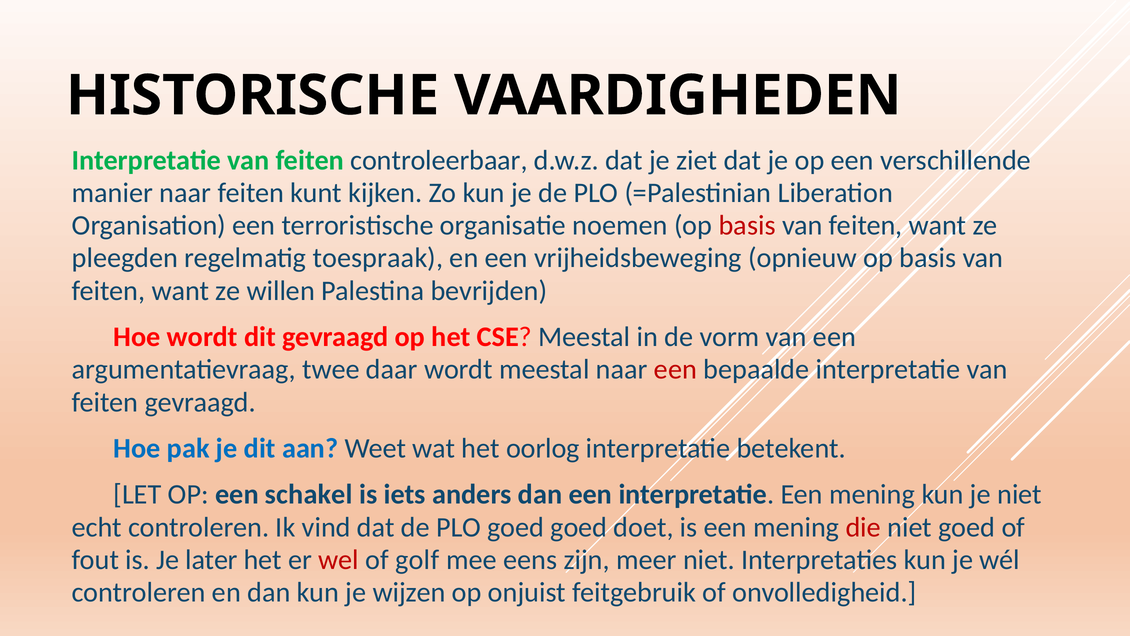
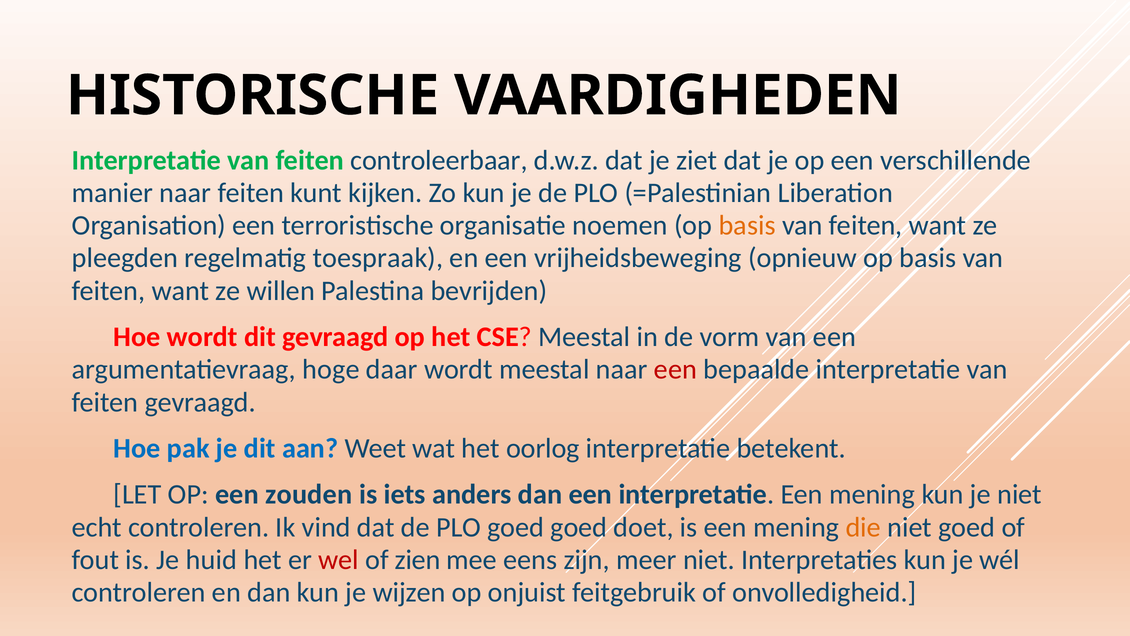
basis colour: red -> orange (747, 225)
twee: twee -> hoge (331, 369)
schakel: schakel -> zouden (309, 494)
die colour: red -> orange (863, 527)
later: later -> huid (211, 560)
golf: golf -> zien (418, 560)
